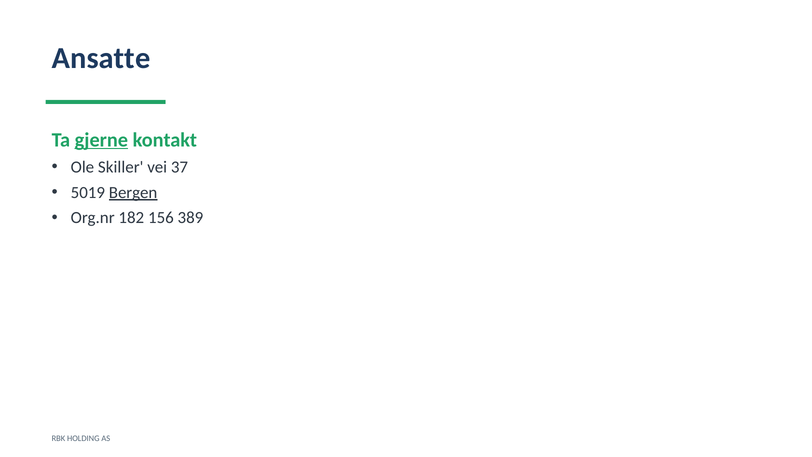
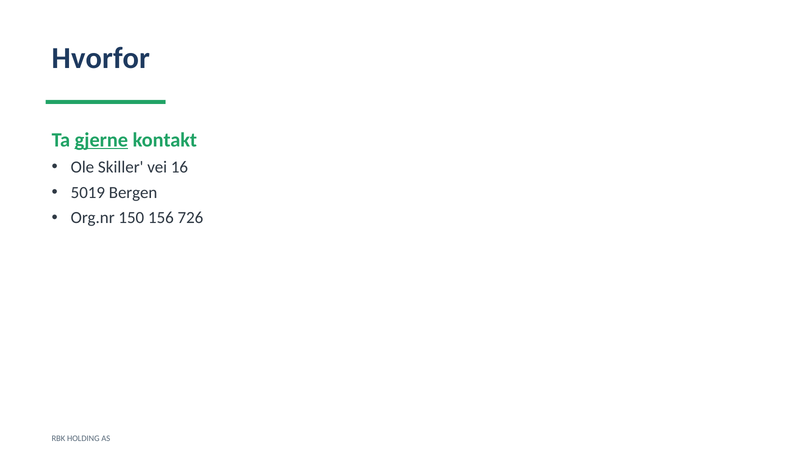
Ansatte: Ansatte -> Hvorfor (101, 58)
37: 37 -> 16 (179, 167)
Bergen underline: present -> none (133, 192)
182: 182 -> 150 (131, 218)
389: 389 -> 726 (190, 218)
